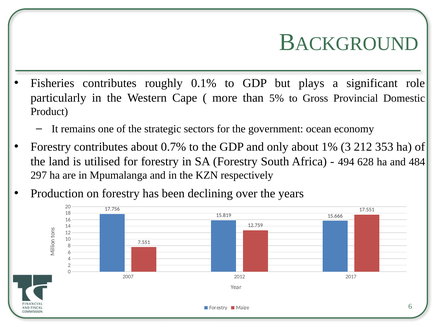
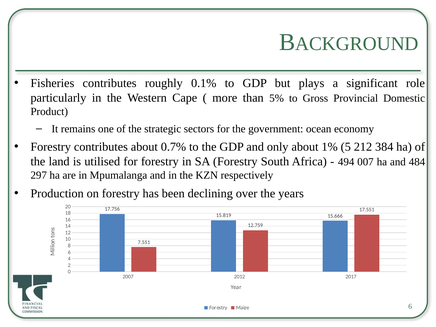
3: 3 -> 5 (346, 147)
353: 353 -> 384 (384, 147)
628: 628 -> 007 (365, 162)
